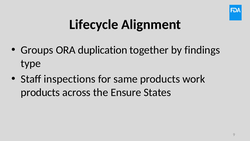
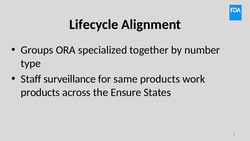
duplication: duplication -> specialized (103, 50)
findings: findings -> number (202, 50)
inspections: inspections -> surveillance (70, 79)
